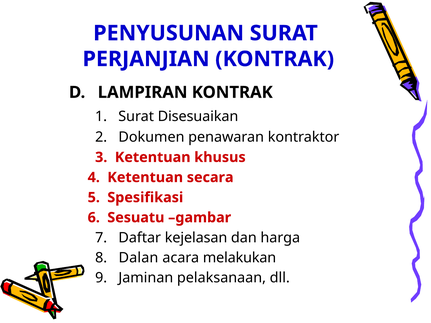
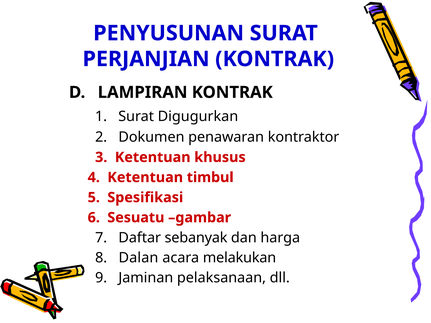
Disesuaikan: Disesuaikan -> Digugurkan (198, 117)
secara: secara -> timbul (210, 177)
kejelasan: kejelasan -> sebanyak (196, 238)
